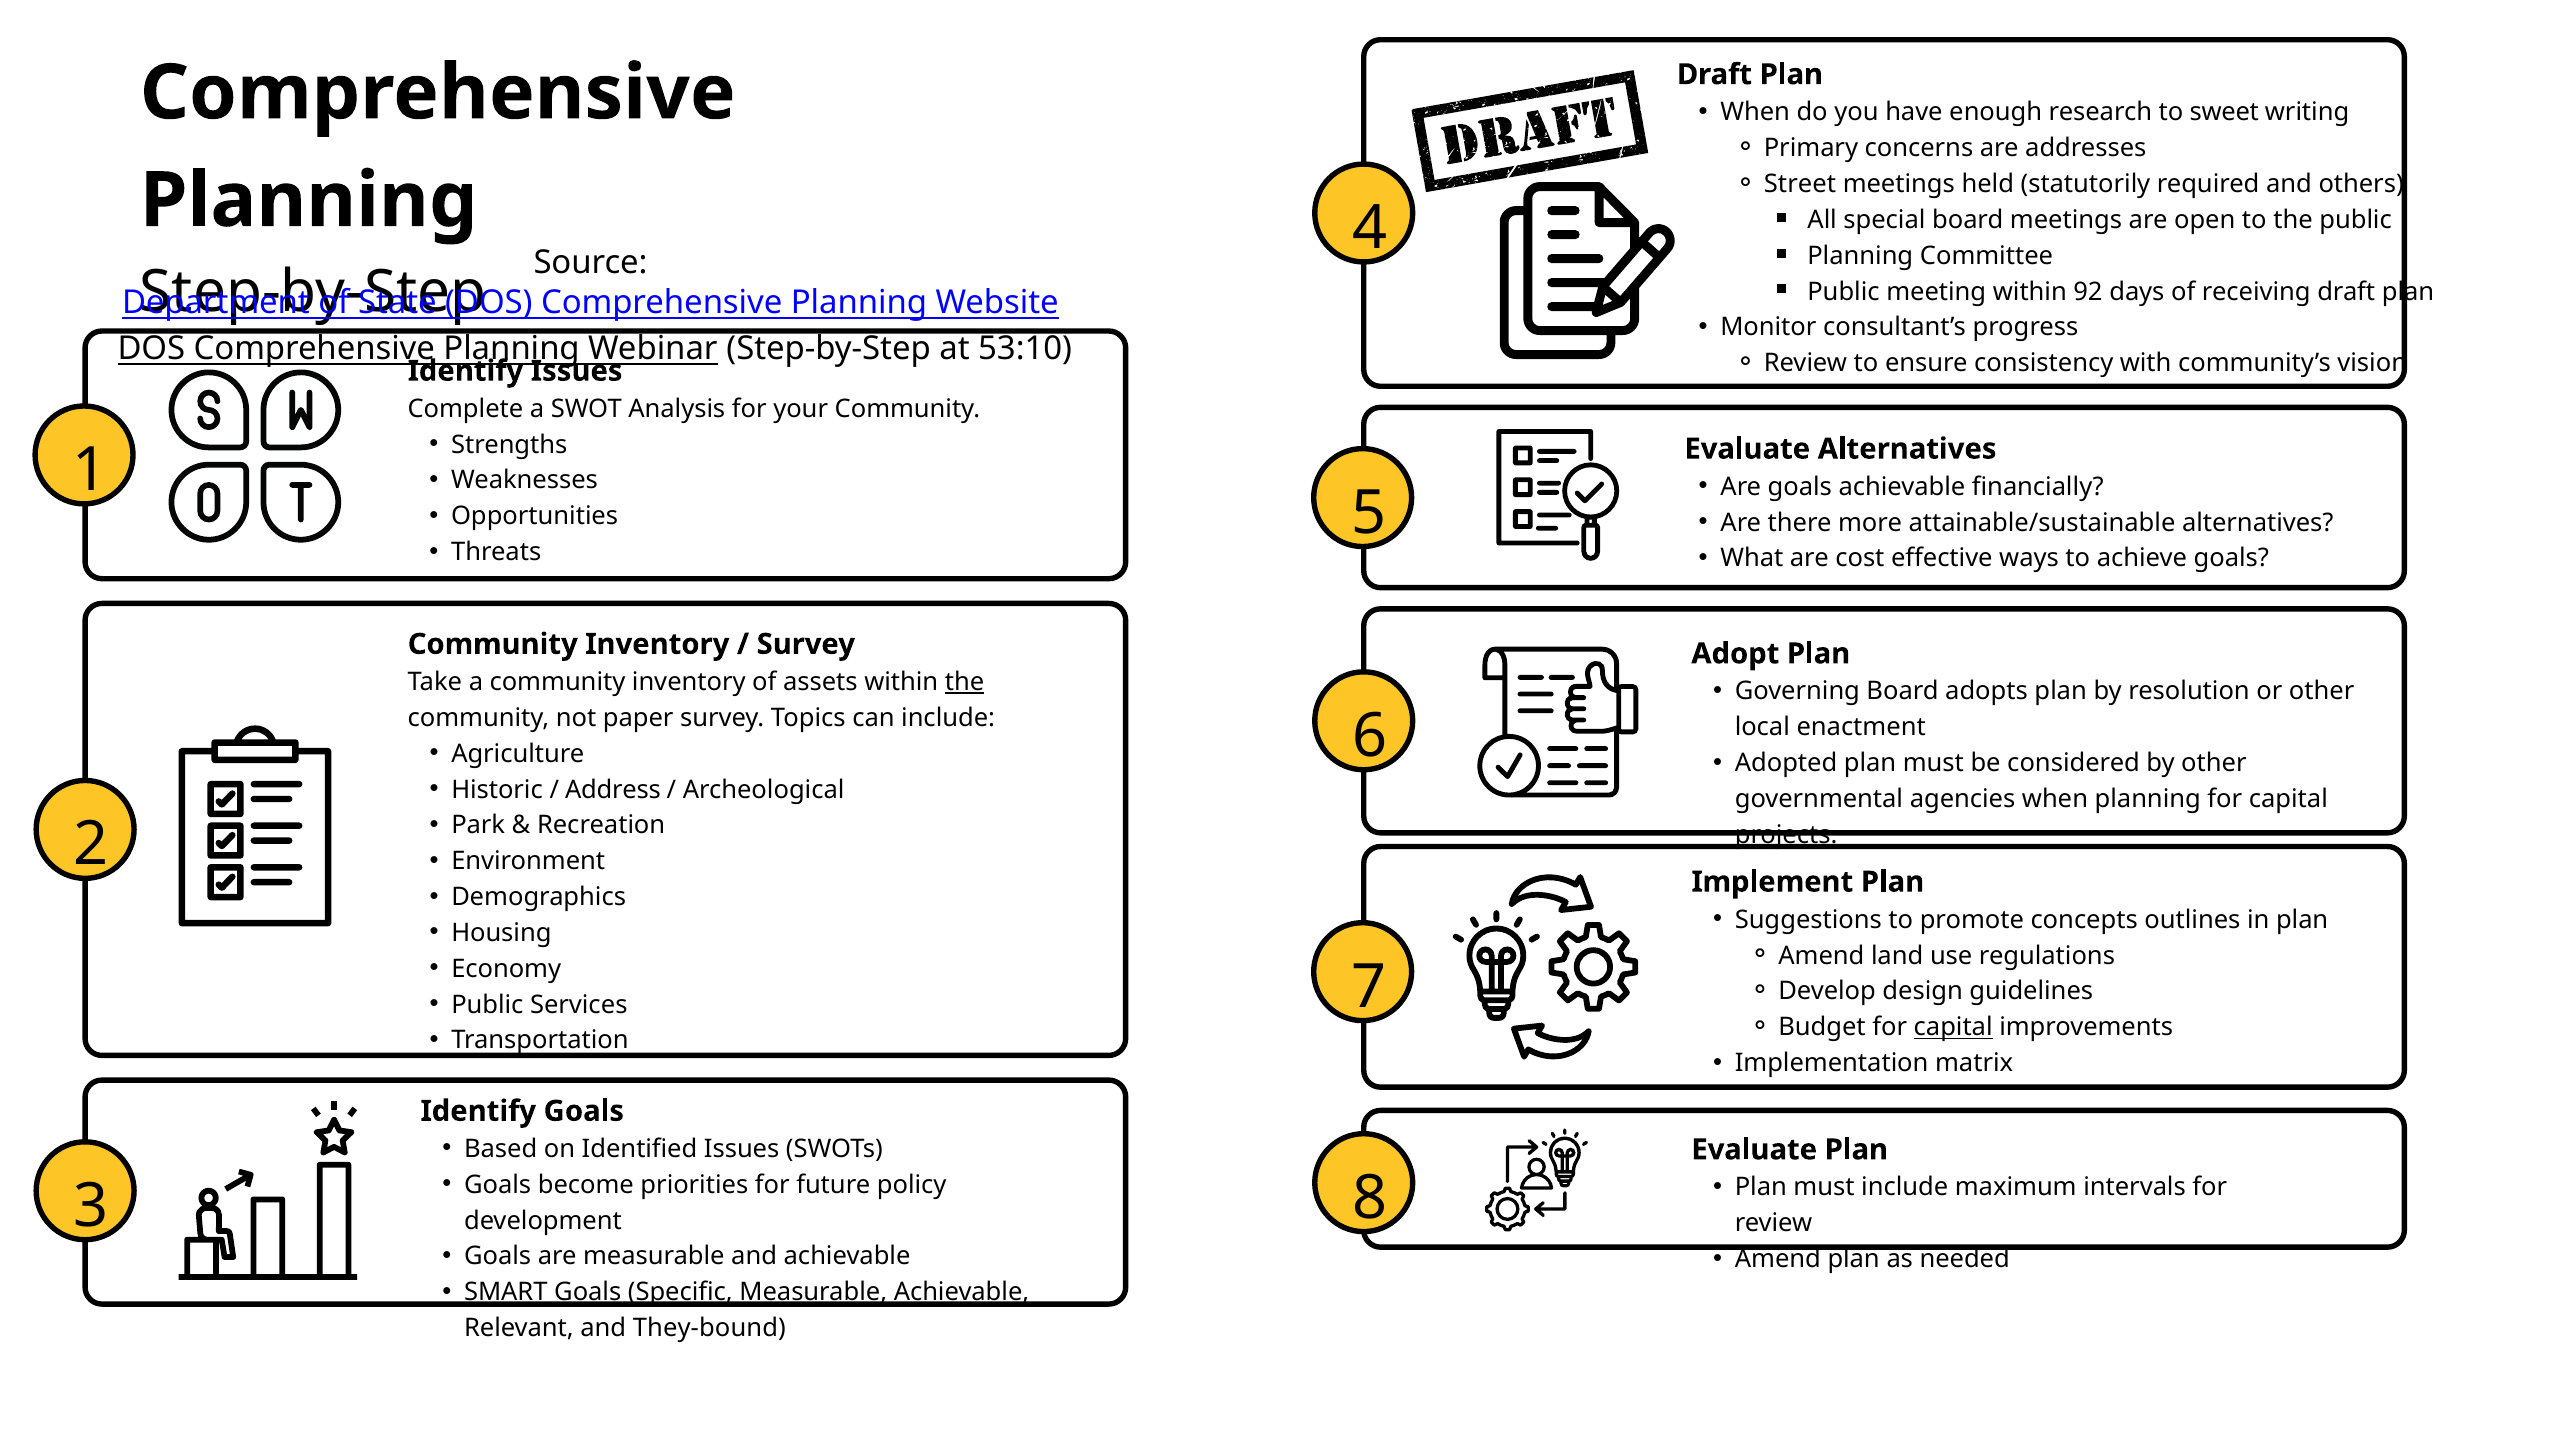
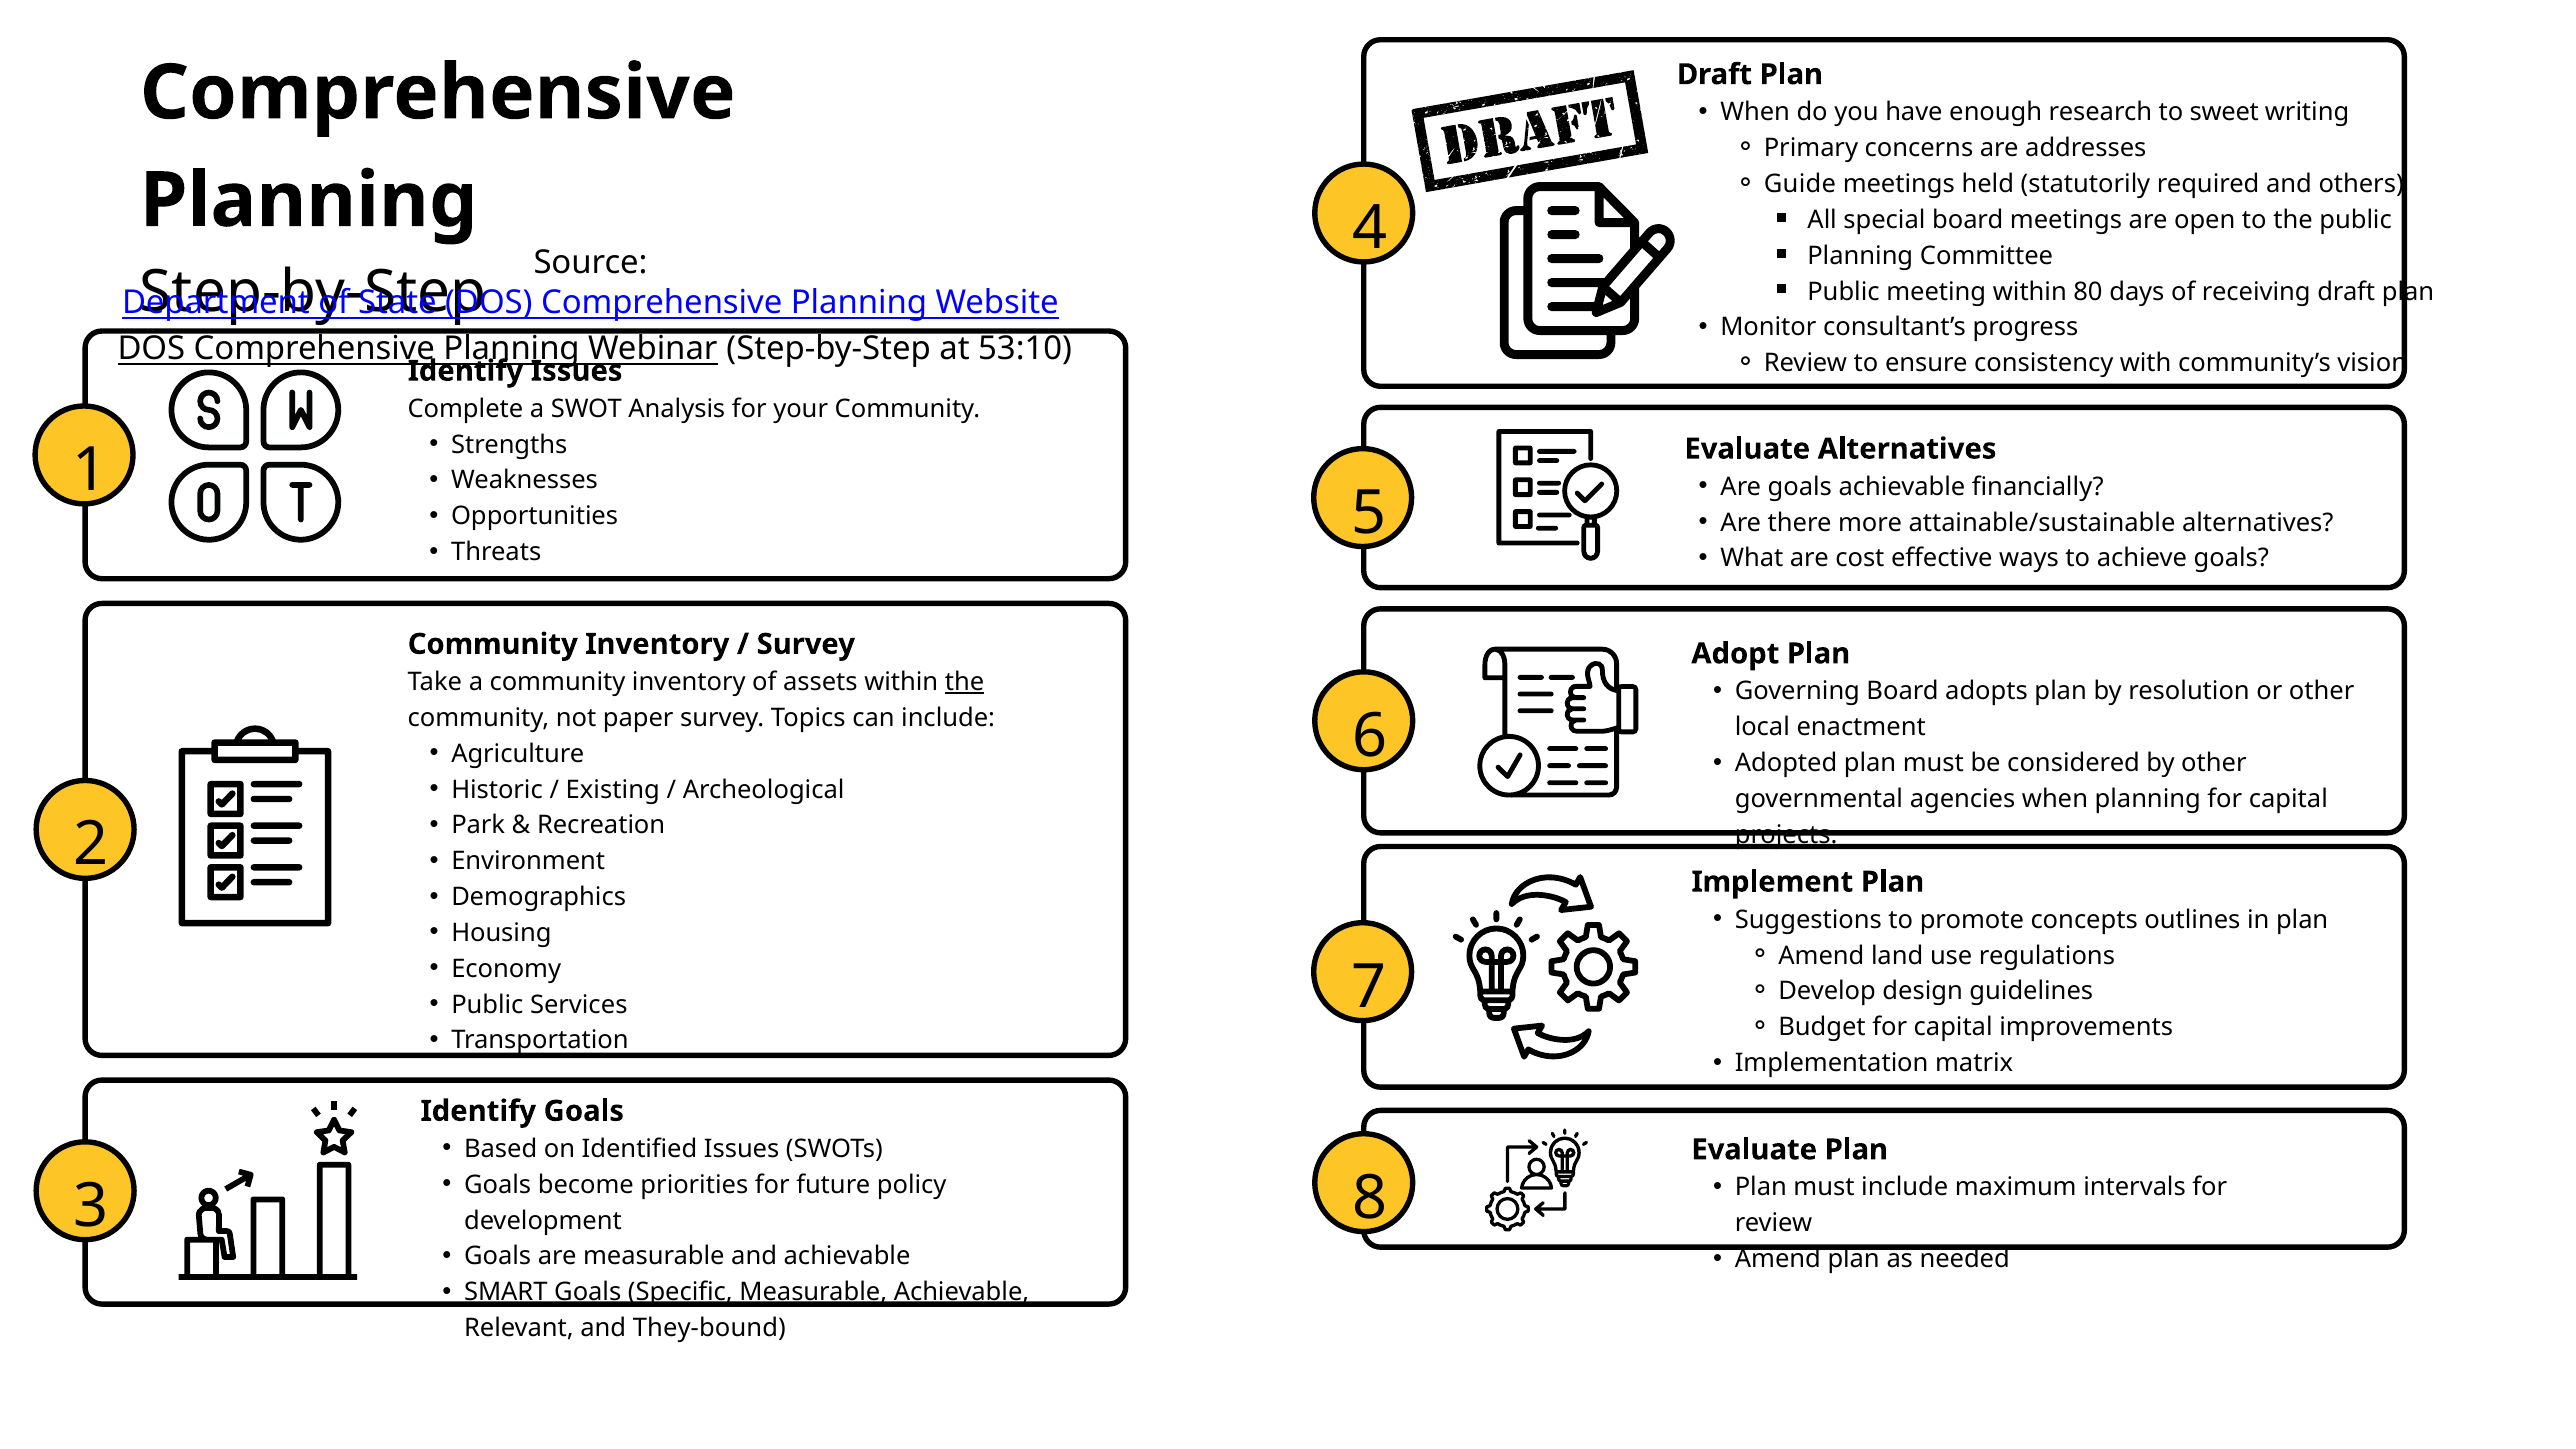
Street: Street -> Guide (1800, 184)
92: 92 -> 80 (2088, 292)
Address: Address -> Existing (613, 790)
capital underline: present -> none (1953, 1027)
